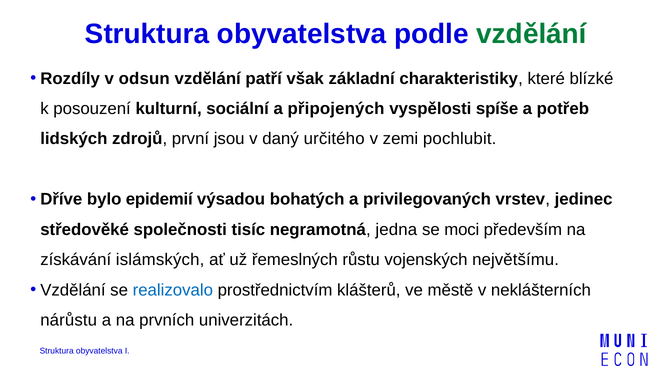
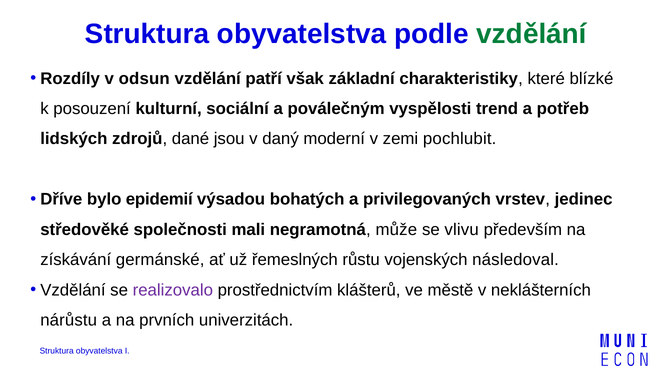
připojených: připojených -> poválečným (336, 109)
spíše: spíše -> trend (497, 109)
první: první -> dané (190, 139)
určitého: určitého -> moderní (334, 139)
tisíc: tisíc -> mali (248, 230)
jedna: jedna -> může (396, 230)
moci: moci -> vlivu (462, 230)
islámských: islámských -> germánské (160, 260)
největšímu: největšímu -> následoval (516, 260)
realizovalo colour: blue -> purple (173, 290)
